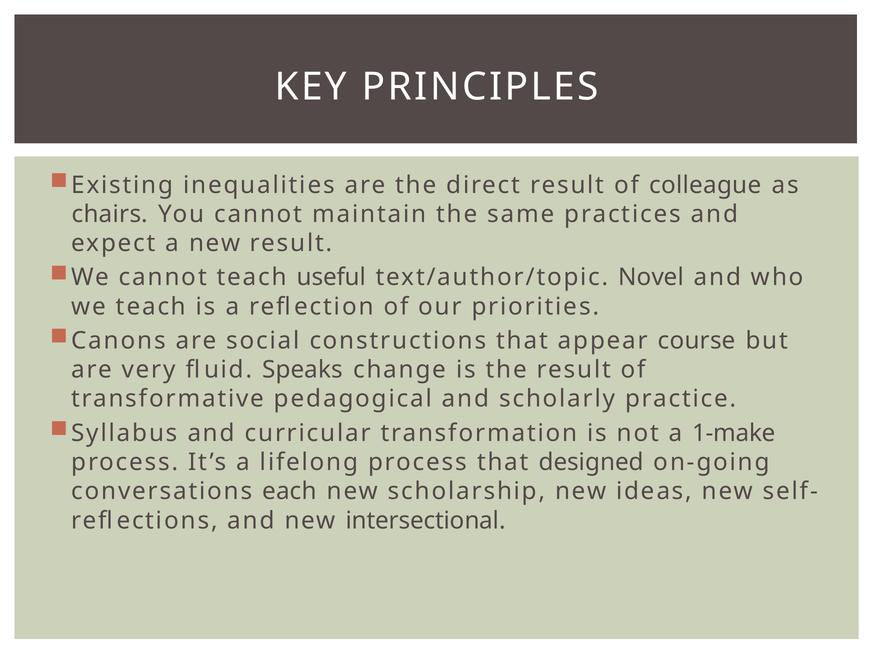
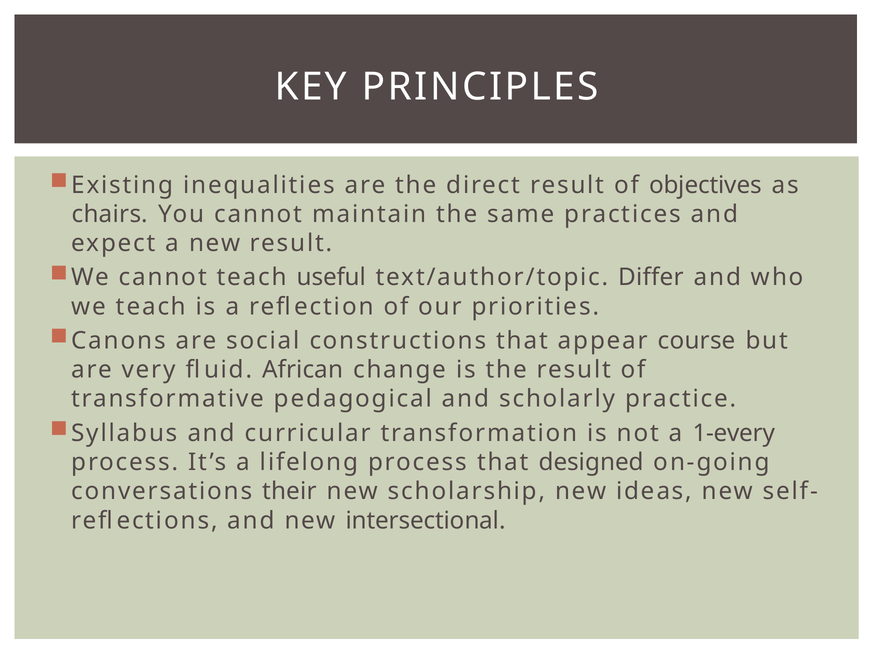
colleague: colleague -> objectives (705, 185)
Novel: Novel -> Differ (651, 277)
Speaks: Speaks -> African (303, 370)
1-make: 1-make -> 1-every (734, 433)
each: each -> their (289, 491)
